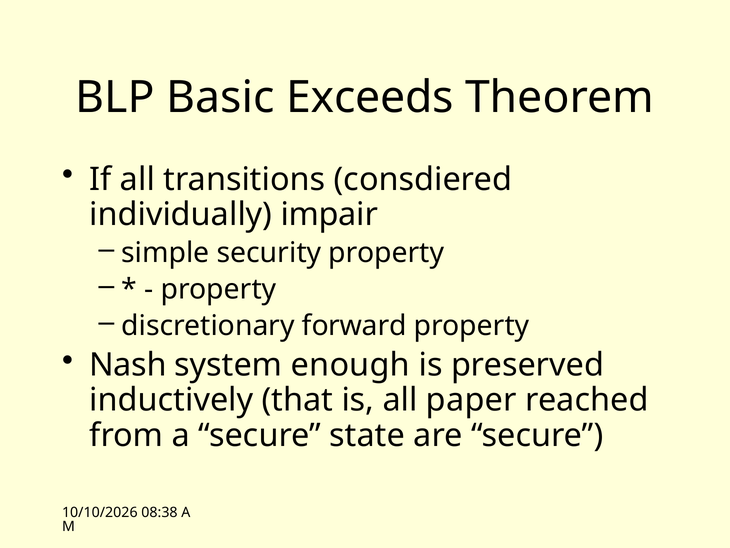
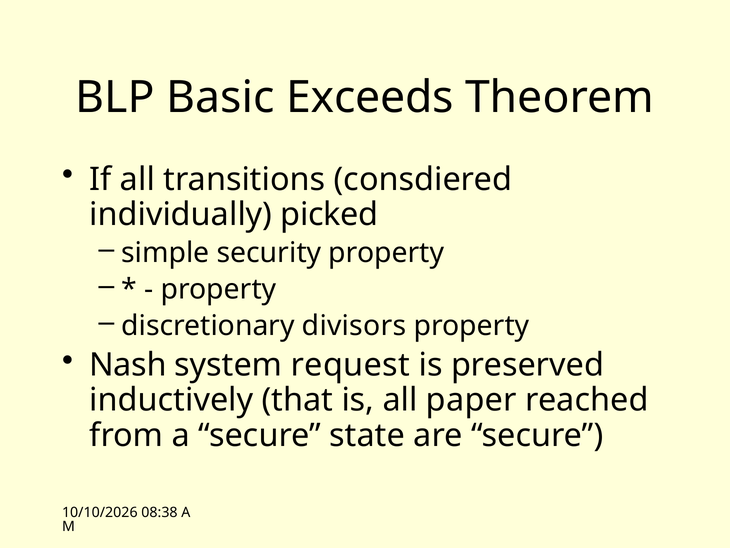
impair: impair -> picked (329, 214)
forward: forward -> divisors (354, 326)
enough: enough -> request (350, 365)
